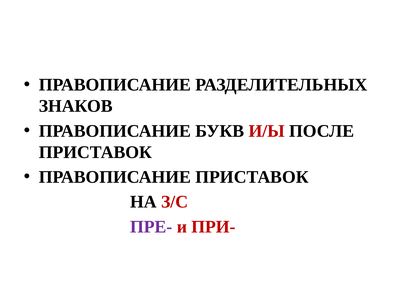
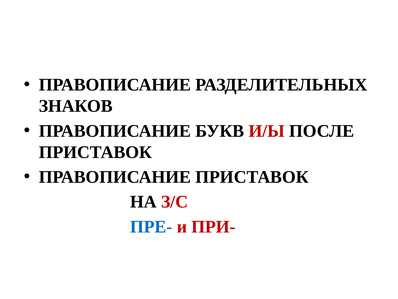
ПРЕ- colour: purple -> blue (151, 226)
